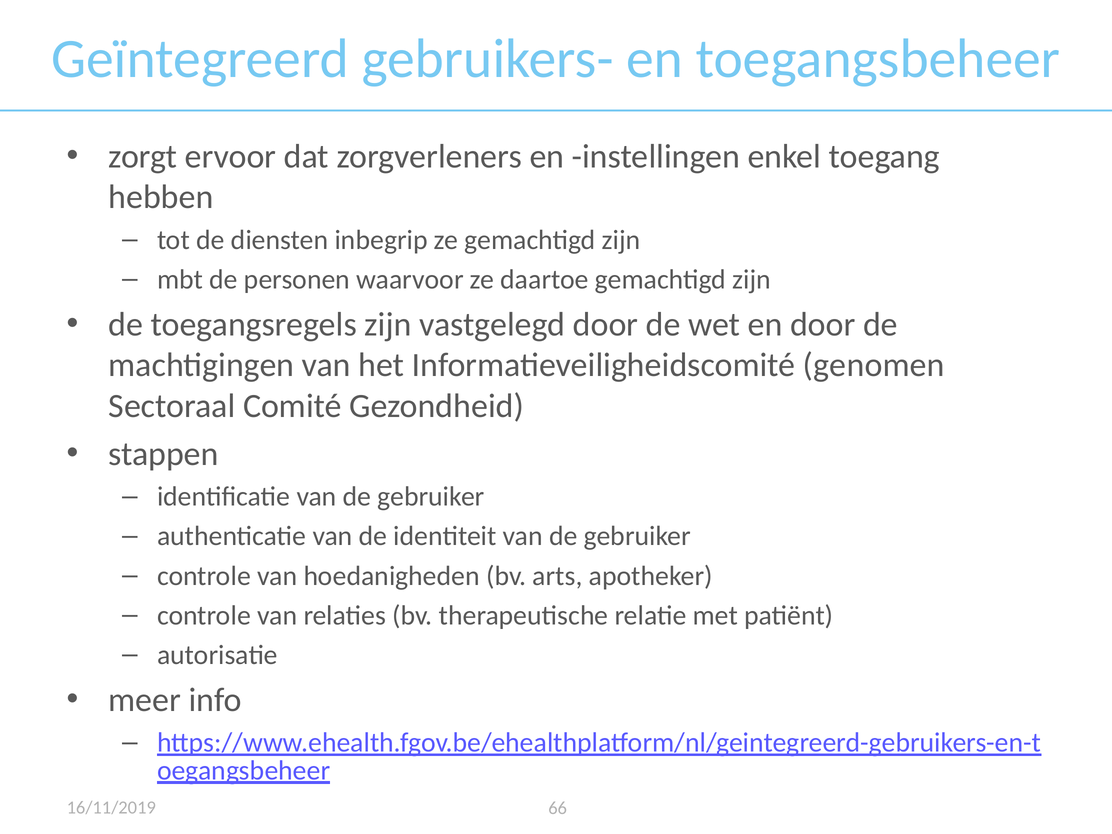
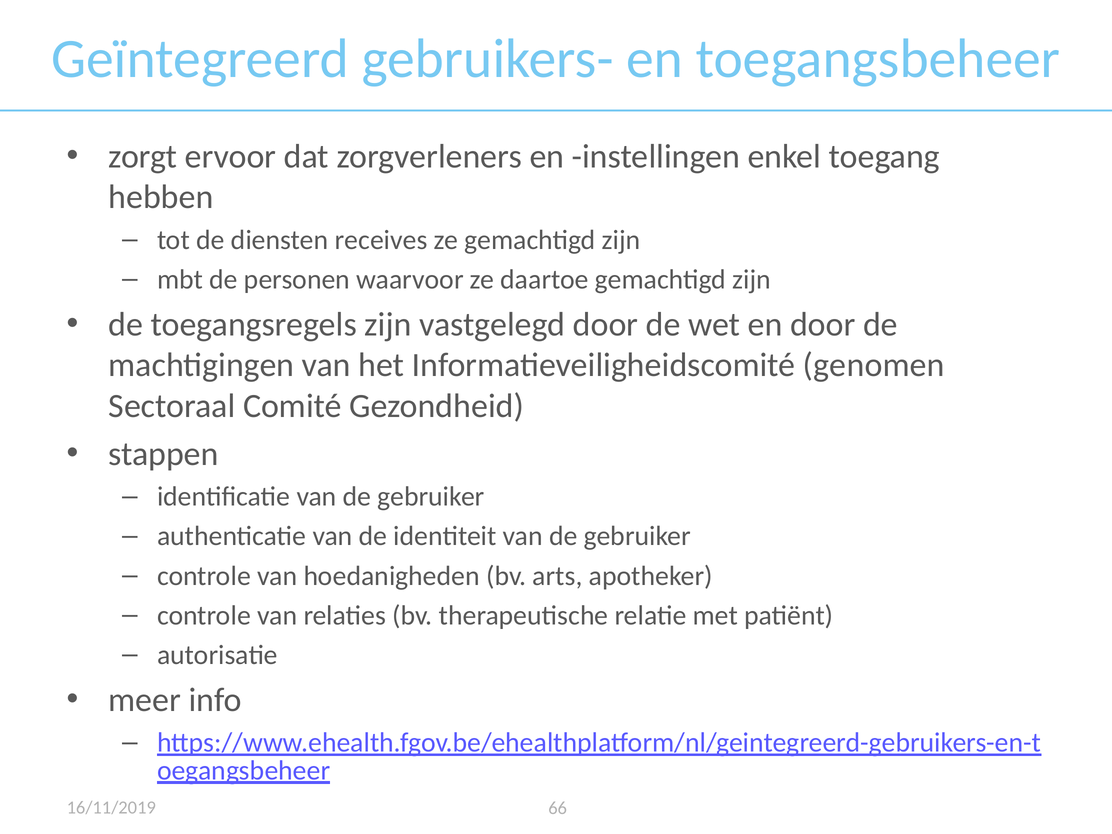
inbegrip: inbegrip -> receives (381, 240)
